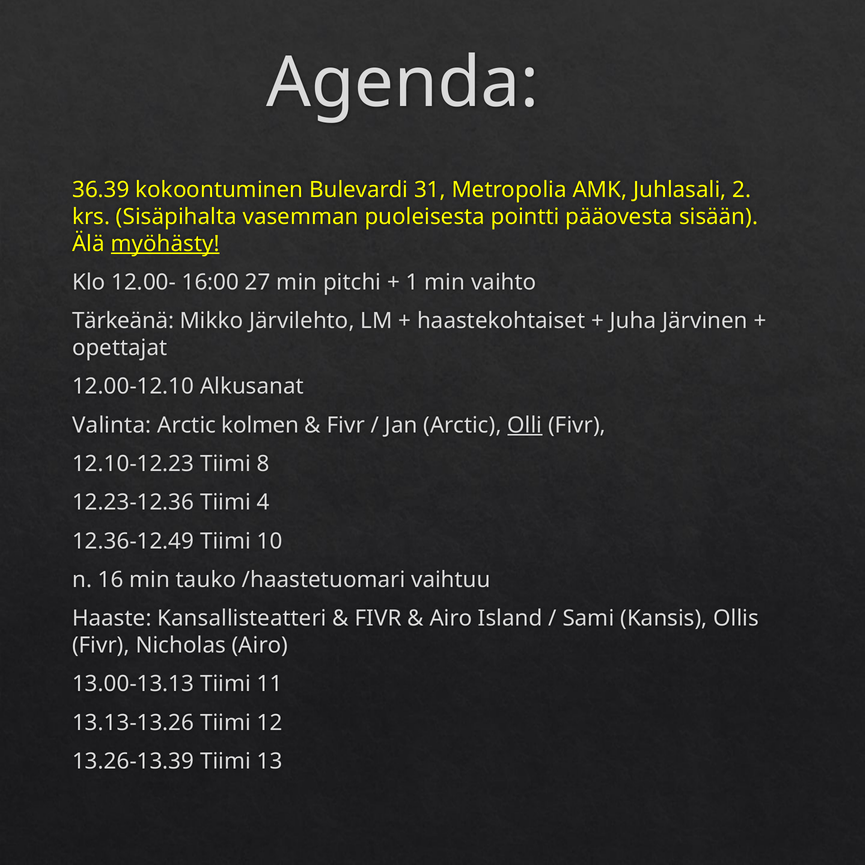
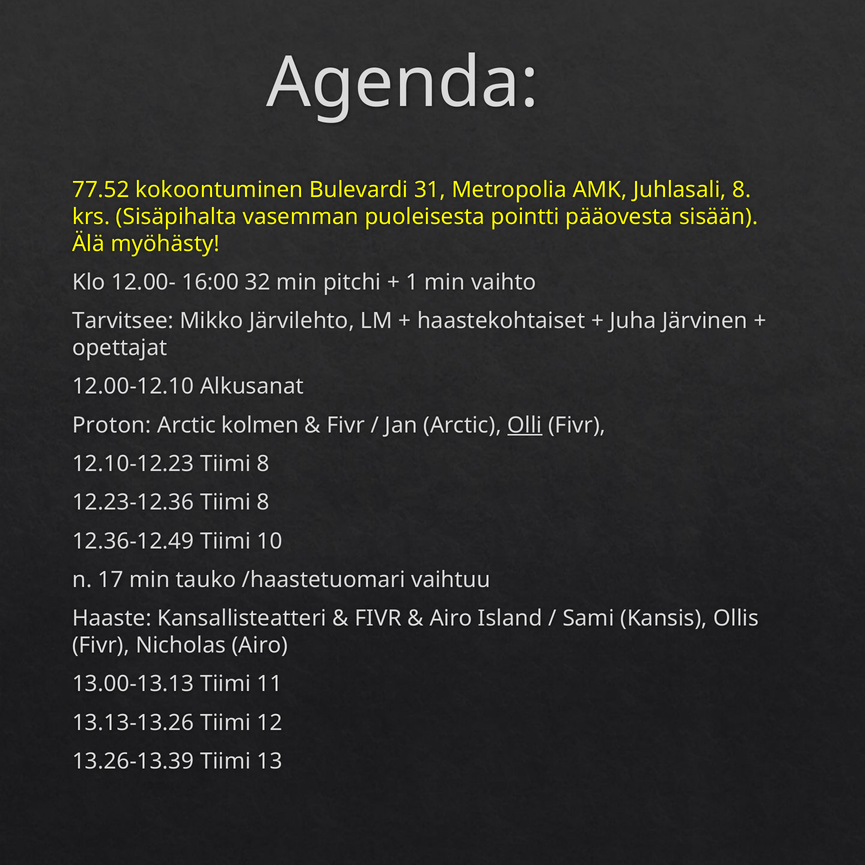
36.39: 36.39 -> 77.52 (101, 190)
Juhlasali 2: 2 -> 8 (742, 190)
myöhästy underline: present -> none (165, 244)
27: 27 -> 32 (258, 282)
Tärkeänä: Tärkeänä -> Tarvitsee (123, 321)
Valinta: Valinta -> Proton (112, 425)
12.23-12.36 Tiimi 4: 4 -> 8 (263, 503)
16: 16 -> 17 (111, 580)
